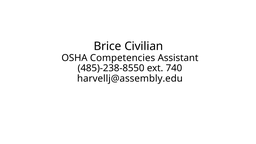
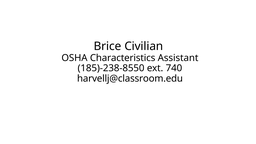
Competencies: Competencies -> Characteristics (123, 58)
485)-238-8550: 485)-238-8550 -> 185)-238-8550 (111, 68)
harvellj@assembly.edu: harvellj@assembly.edu -> harvellj@classroom.edu (130, 79)
